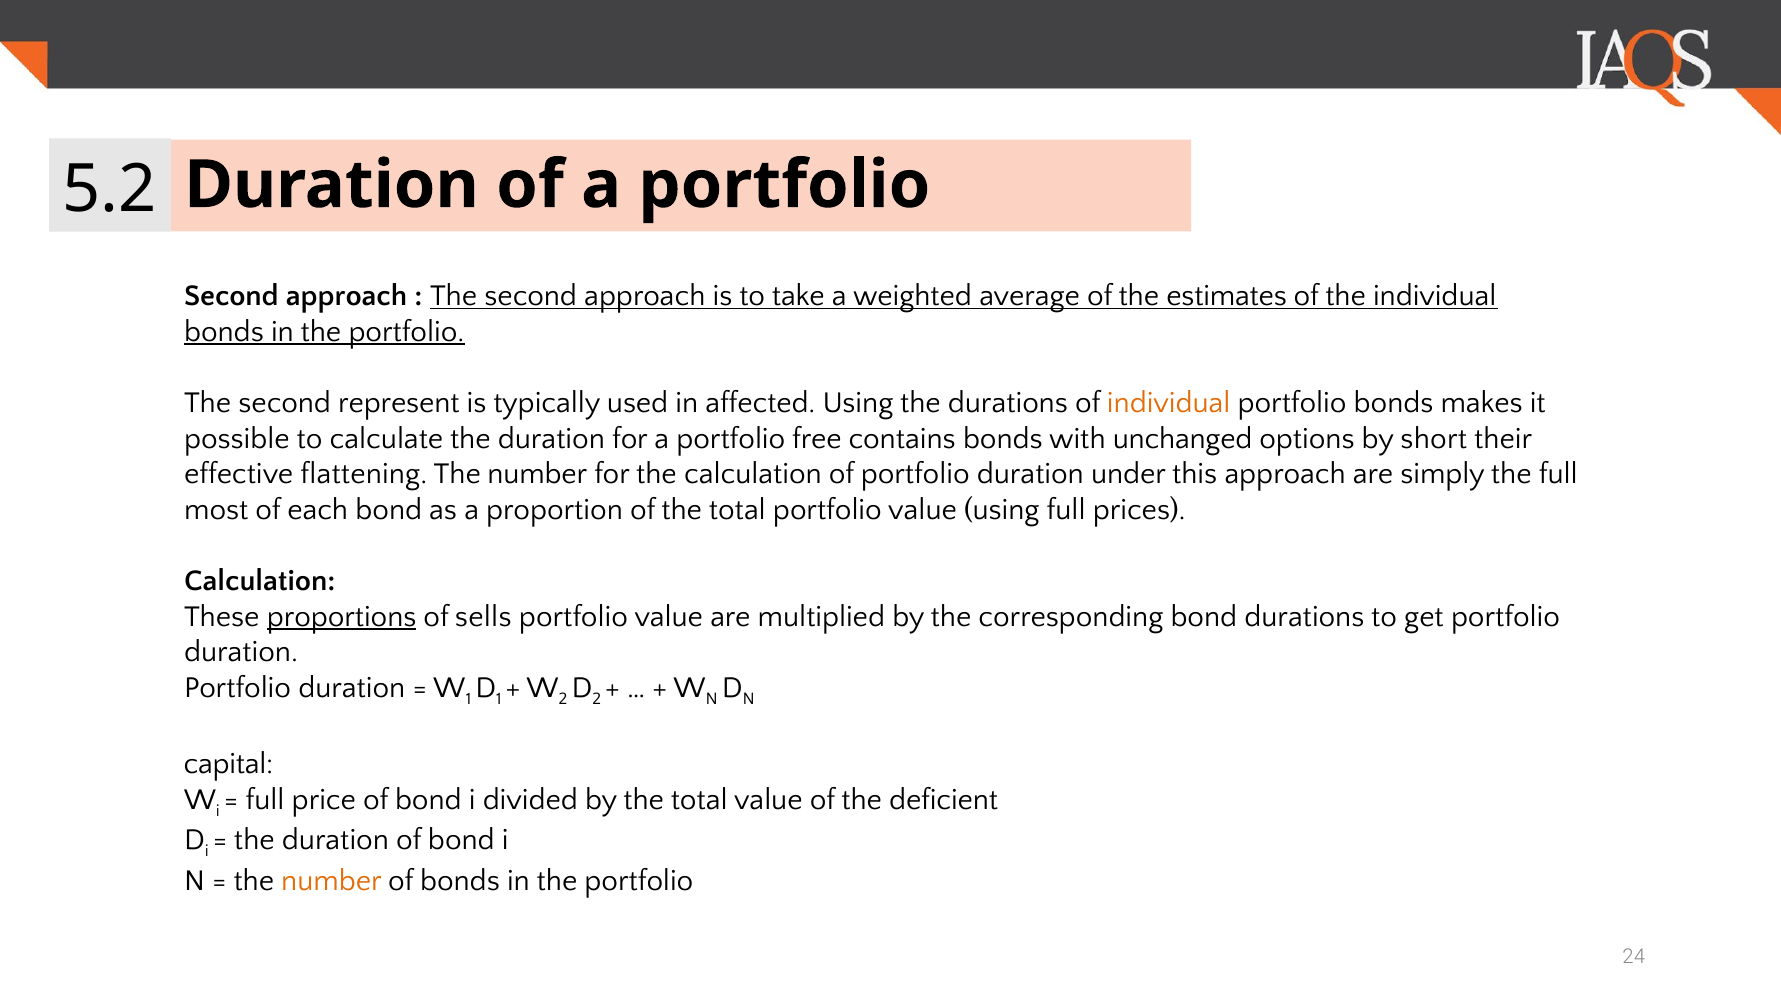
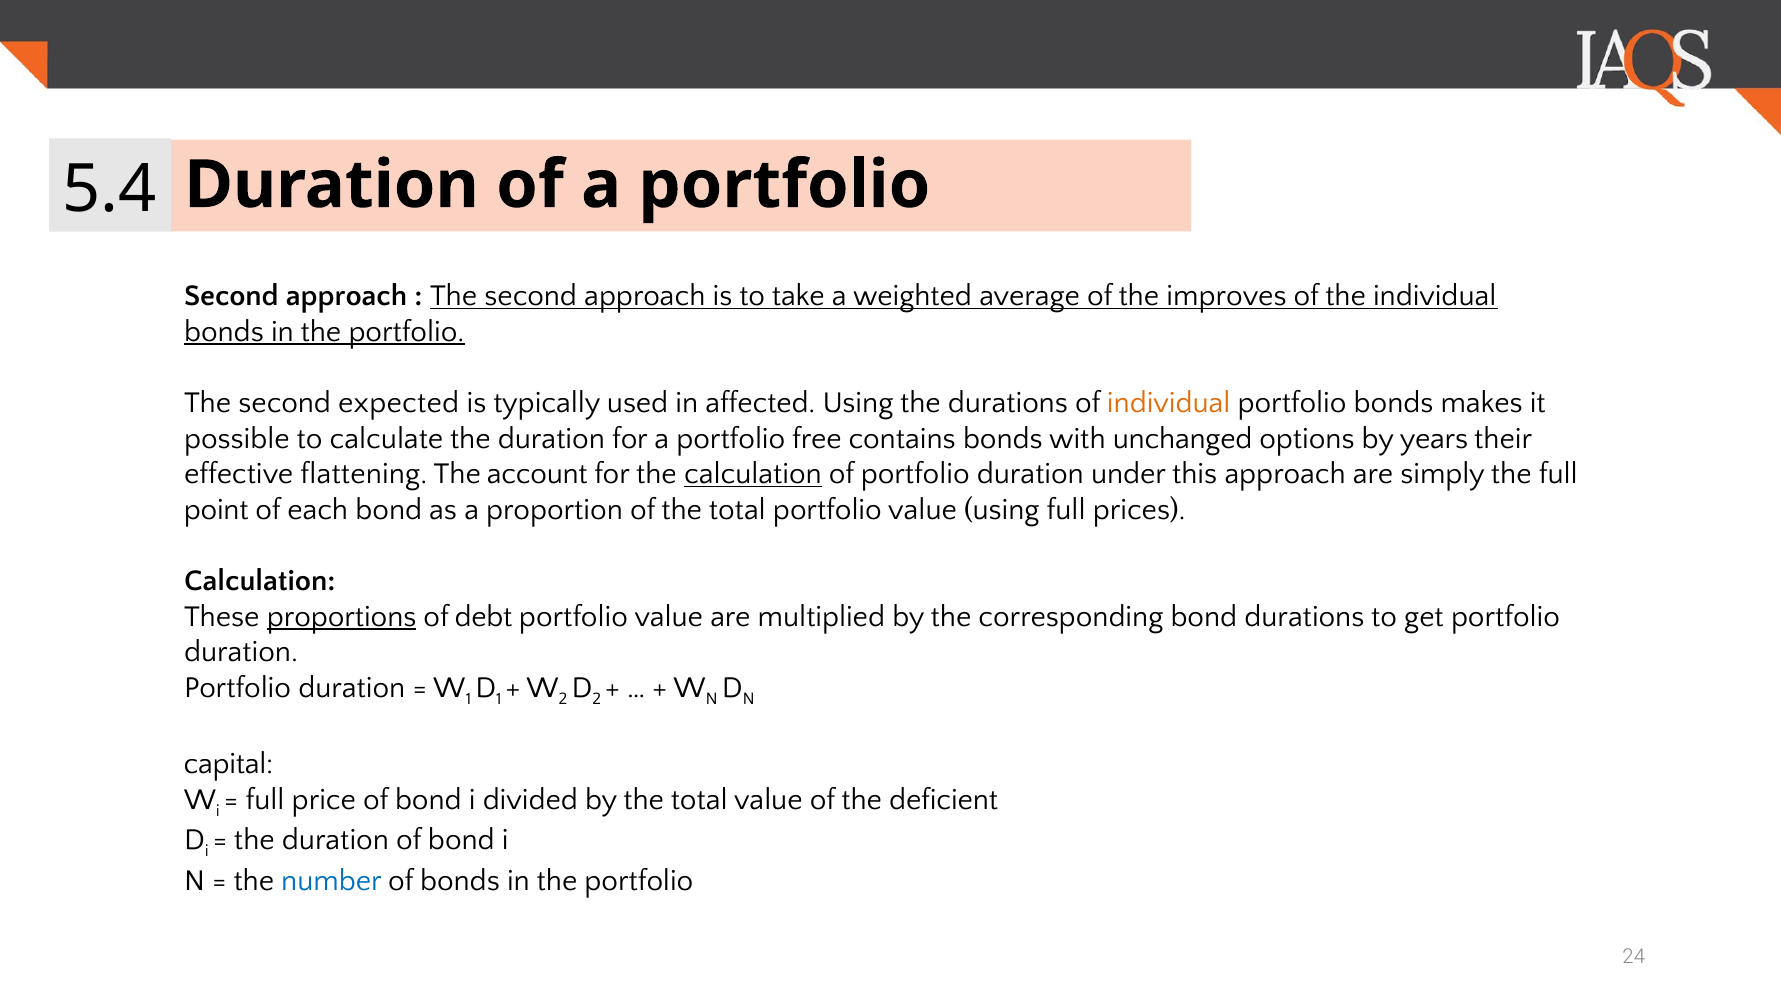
5.2: 5.2 -> 5.4 (110, 190)
estimates: estimates -> improves (1227, 296)
represent: represent -> expected (399, 403)
short: short -> years (1434, 438)
number: number -> account (537, 474)
calculation underline: none -> present (753, 474)
most: most -> point (216, 509)
sells: sells -> debt (484, 616)
number colour: orange -> blue (331, 880)
